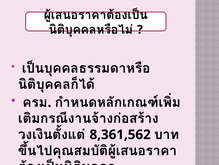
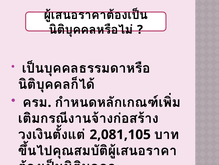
8,361,562: 8,361,562 -> 2,081,105 (120, 134)
